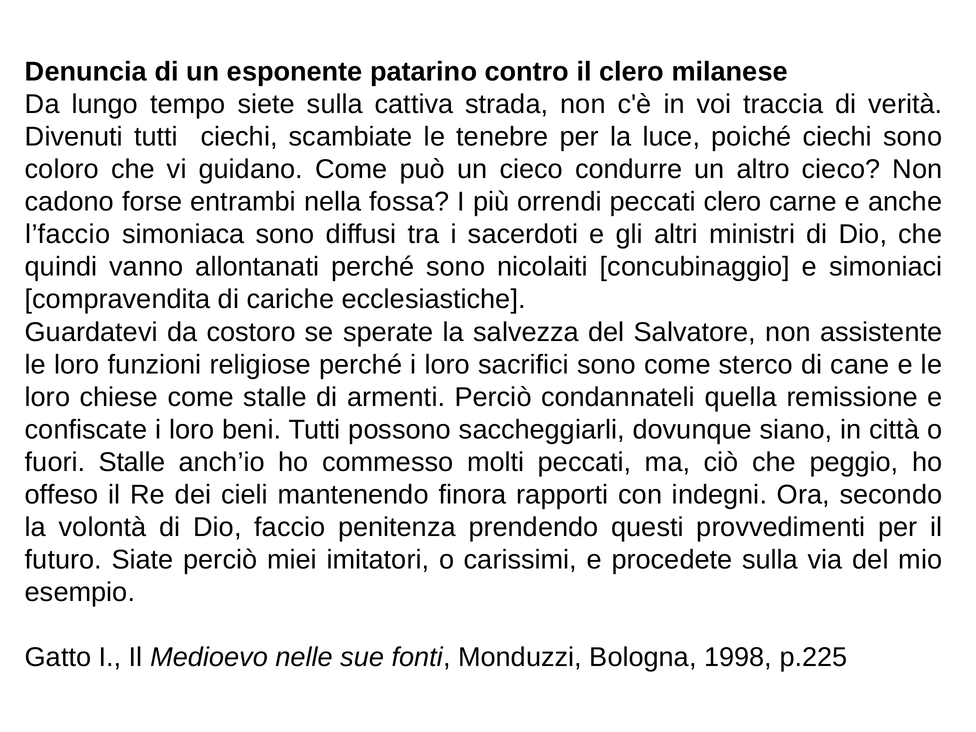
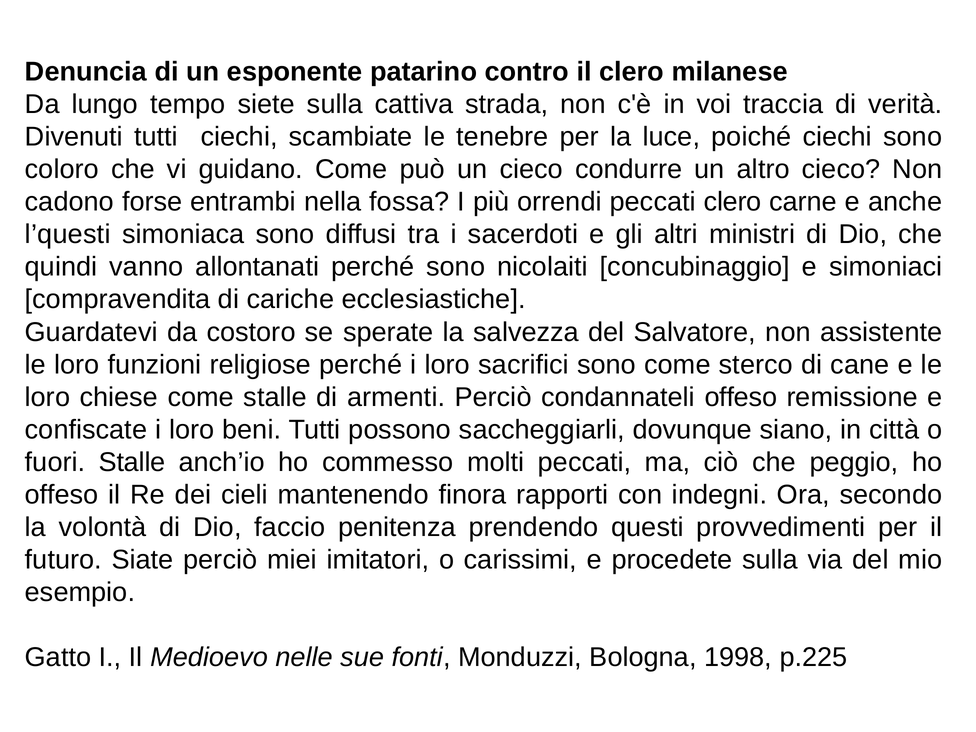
l’faccio: l’faccio -> l’questi (68, 234)
condannateli quella: quella -> offeso (741, 397)
